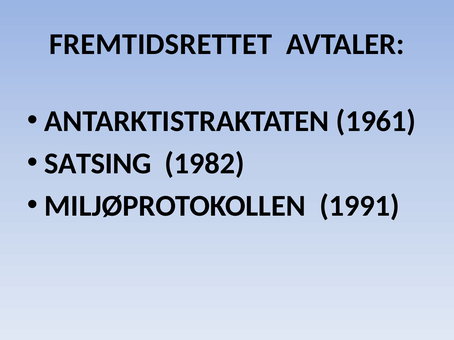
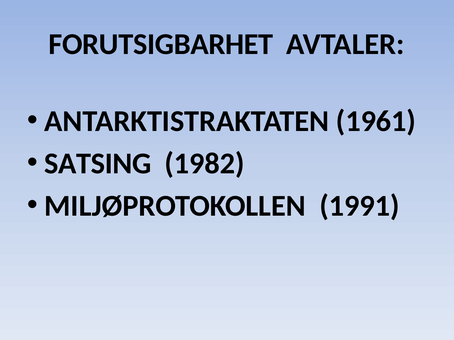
FREMTIDSRETTET: FREMTIDSRETTET -> FORUTSIGBARHET (161, 44)
